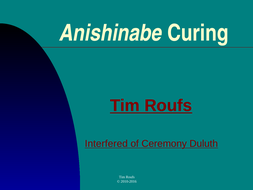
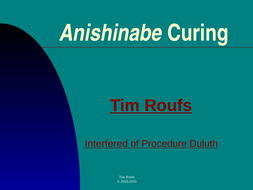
Ceremony: Ceremony -> Procedure (164, 144)
